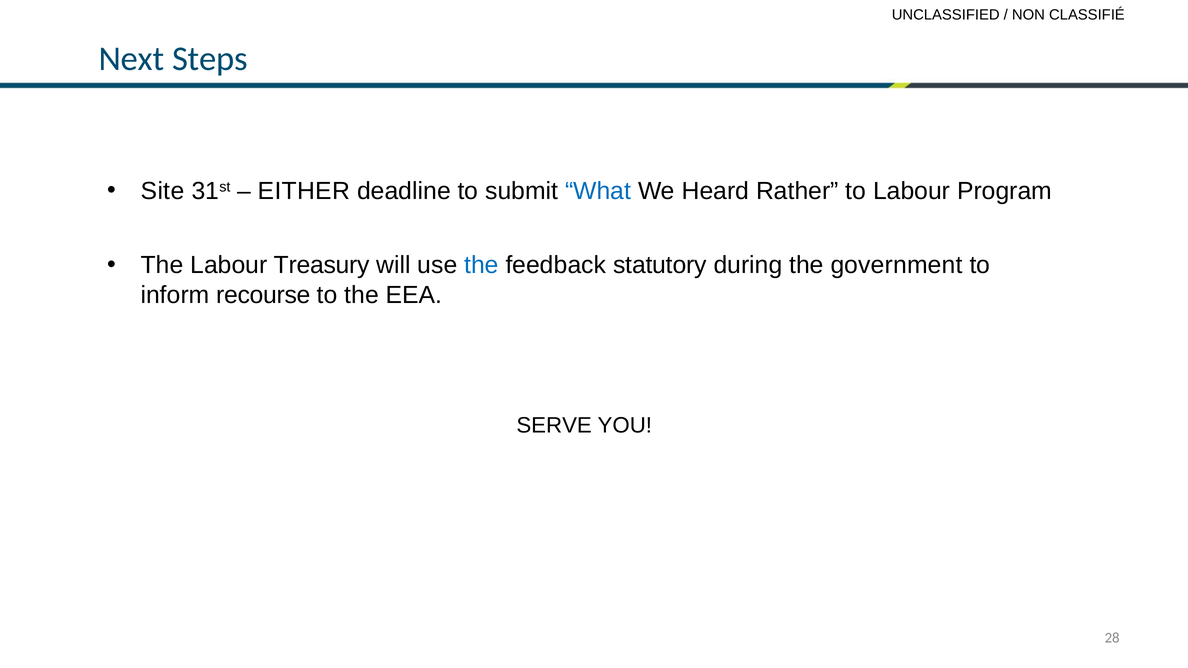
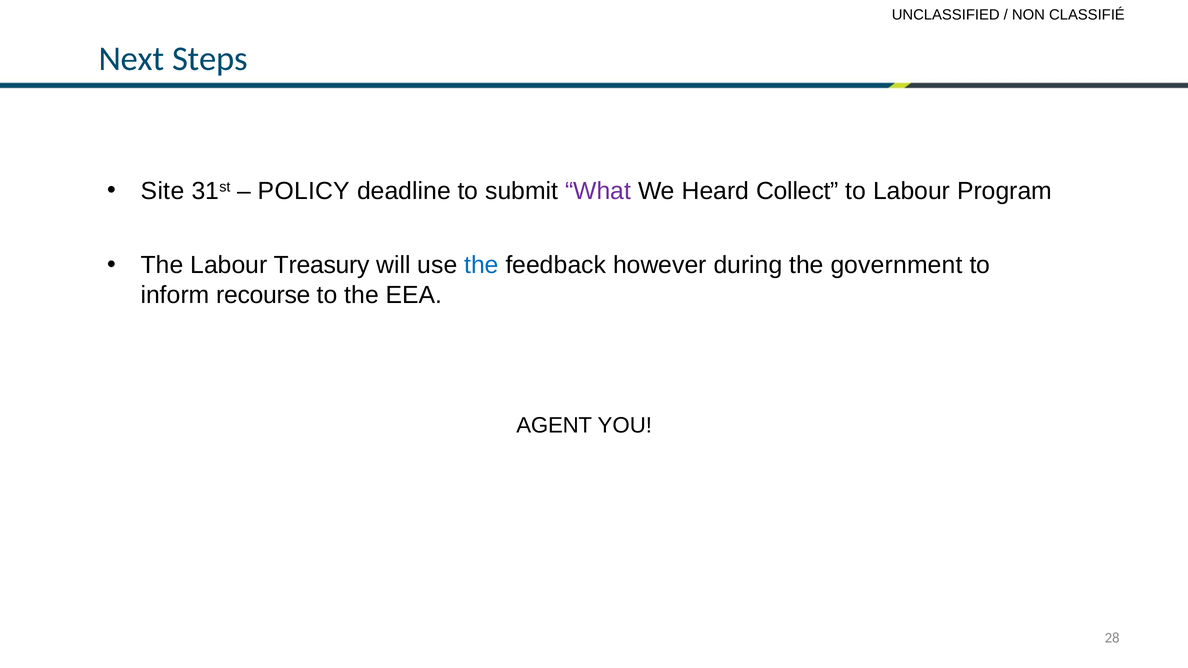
EITHER: EITHER -> POLICY (304, 191)
What colour: blue -> purple (598, 191)
Rather: Rather -> Collect (797, 191)
statutory: statutory -> however (660, 265)
SERVE: SERVE -> AGENT (554, 426)
